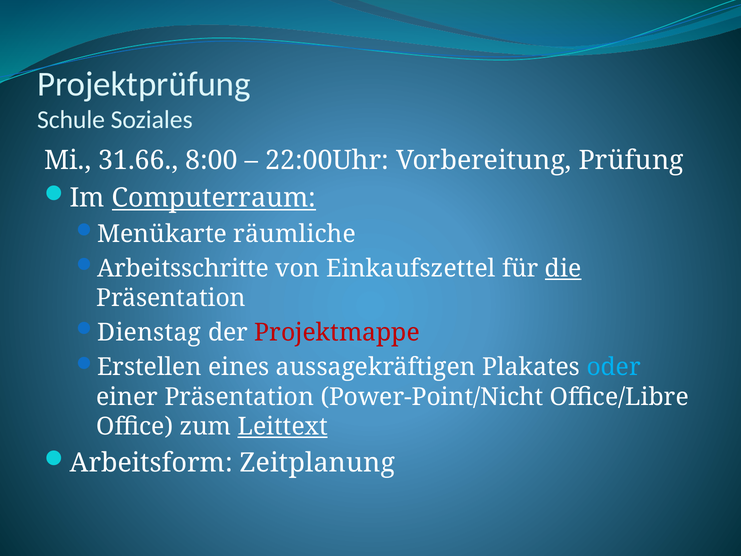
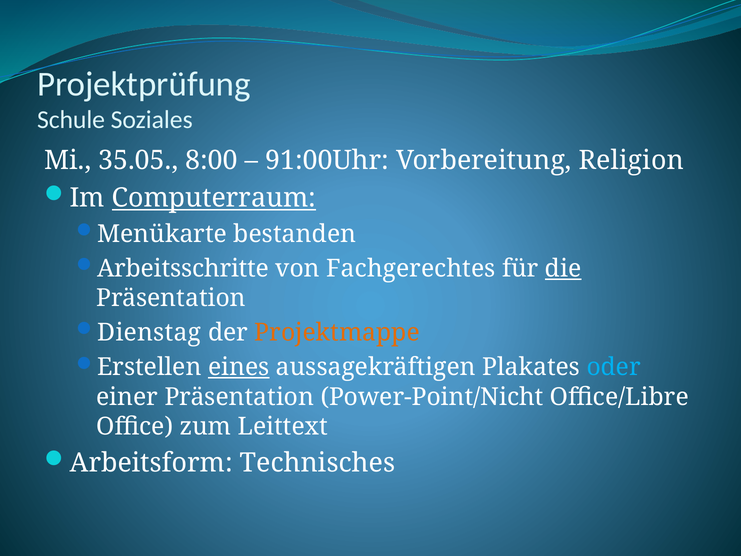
31.66: 31.66 -> 35.05 (138, 161)
22:00Uhr: 22:00Uhr -> 91:00Uhr (327, 161)
Prüfung: Prüfung -> Religion (631, 161)
räumliche: räumliche -> bestanden (295, 234)
Einkaufszettel: Einkaufszettel -> Fachgerechtes (411, 268)
Projektmappe colour: red -> orange (337, 333)
eines underline: none -> present (239, 367)
Leittext underline: present -> none (283, 426)
Zeitplanung: Zeitplanung -> Technisches (318, 463)
